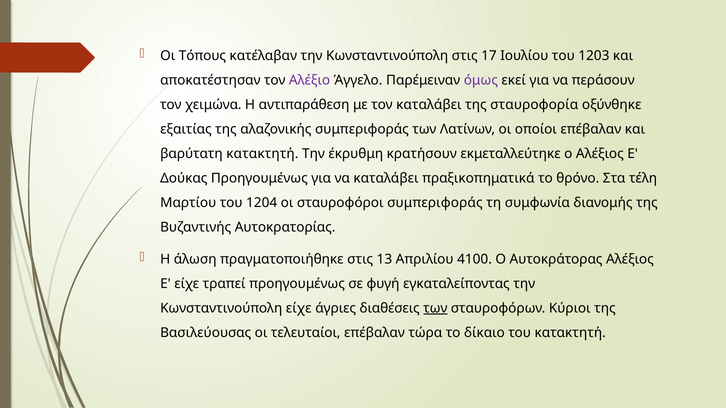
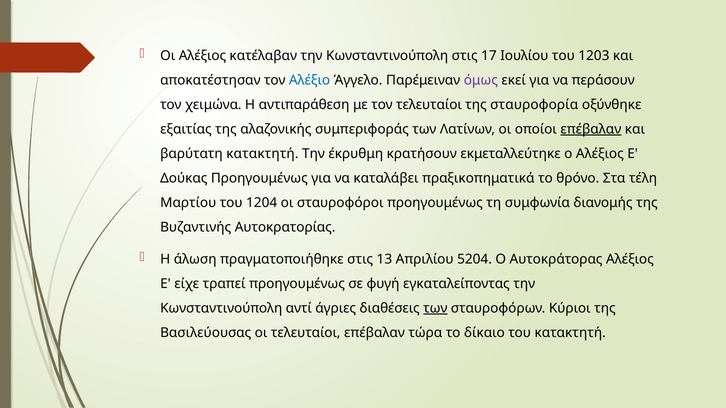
Οι Τόπους: Τόπους -> Αλέξιος (202, 56)
Αλέξιο colour: purple -> blue (310, 80)
τον καταλάβει: καταλάβει -> τελευταίοι (429, 105)
επέβαλαν underline: none -> present (591, 129)
σταυροφόροι συμπεριφοράς: συμπεριφοράς -> προηγουμένως (435, 203)
4100: 4100 -> 5204 (475, 259)
Κωνσταντινούπολη είχε: είχε -> αντί (299, 308)
